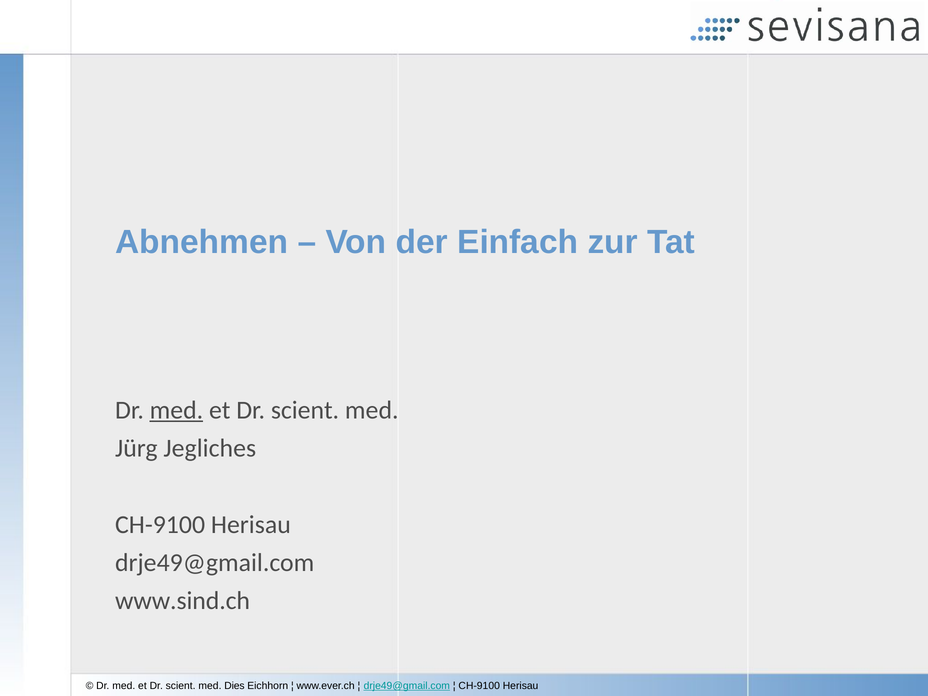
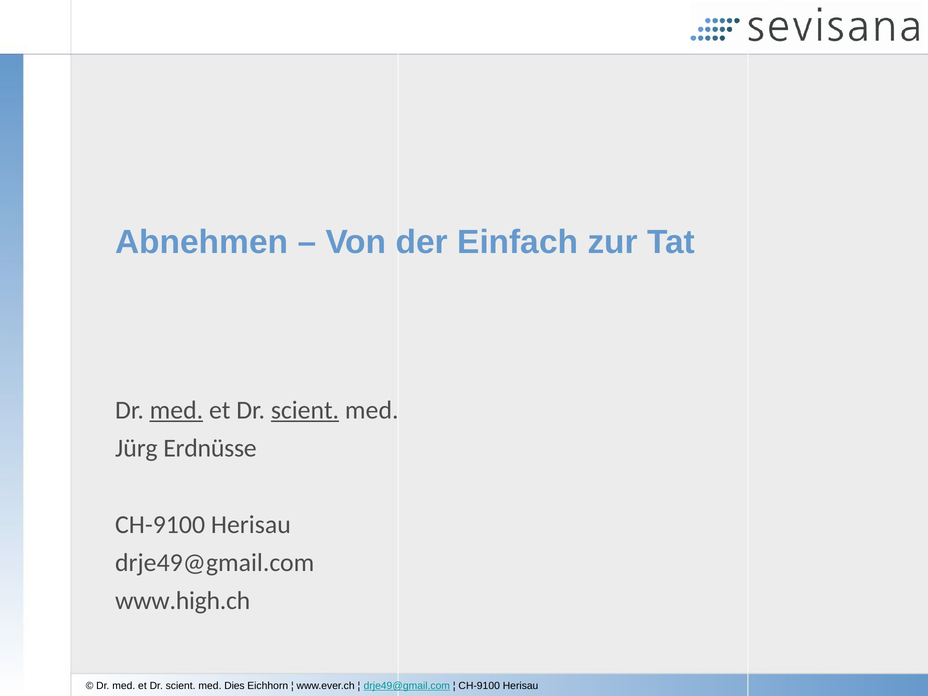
scient underline: none -> present (305, 410)
Jegliches: Jegliches -> Erdnüsse (210, 448)
www.sind.ch: www.sind.ch -> www.high.ch (183, 601)
